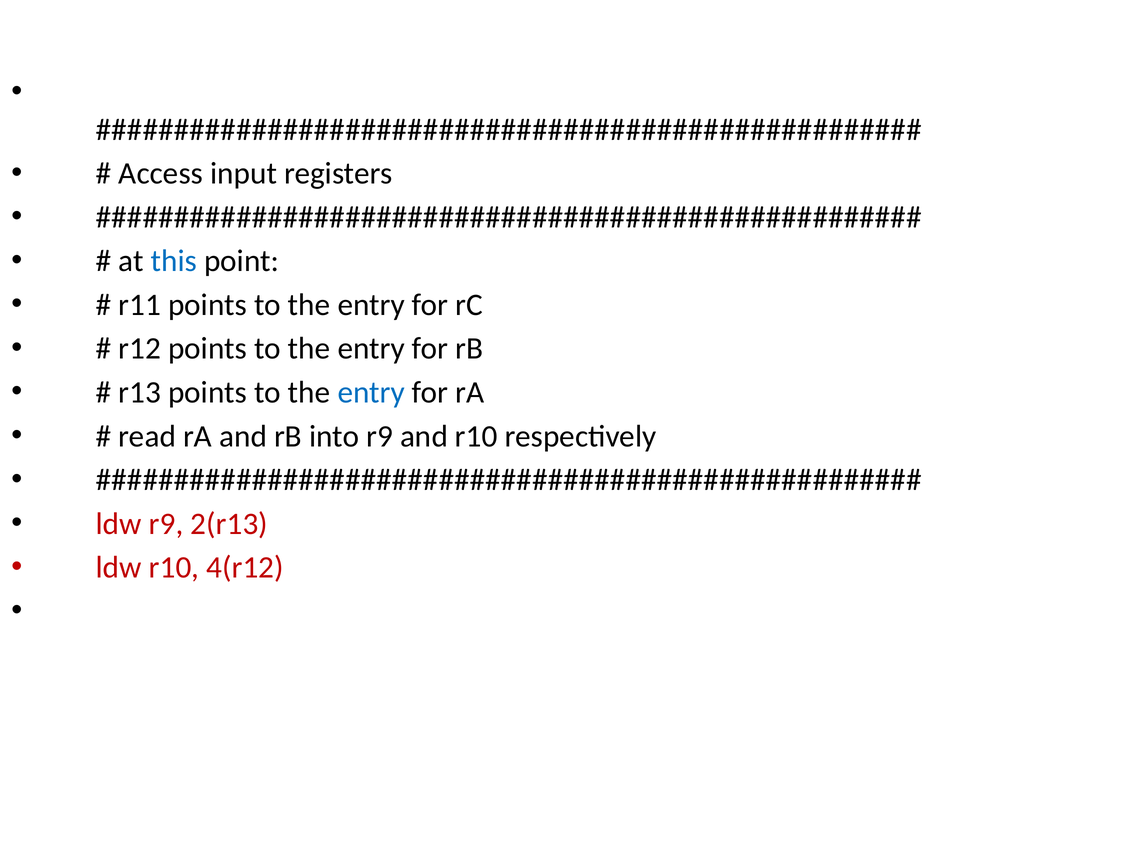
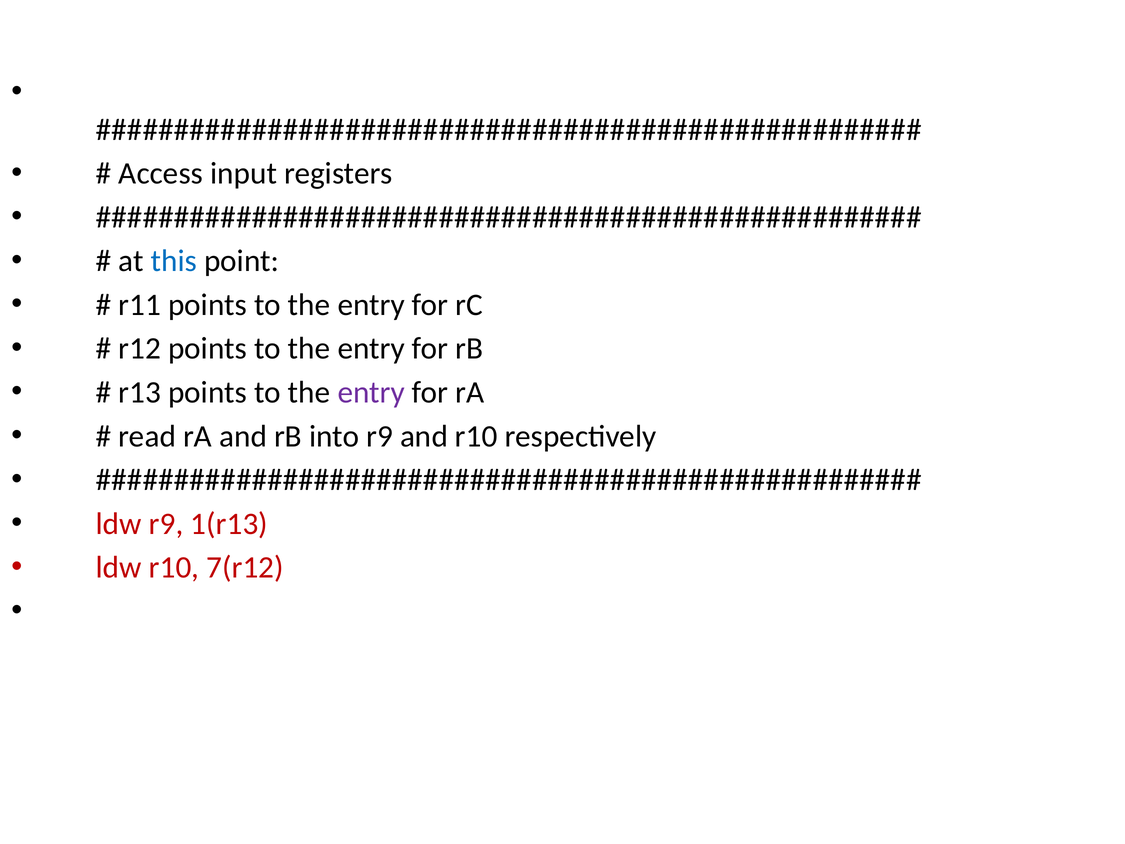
entry colour: blue -> purple (371, 392)
2(r13: 2(r13 -> 1(r13 (229, 524)
4(r12: 4(r12 -> 7(r12 (245, 567)
